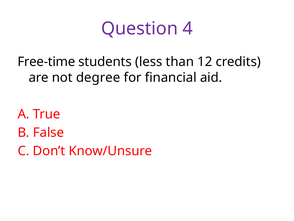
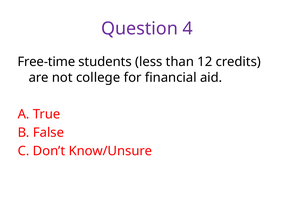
degree: degree -> college (98, 77)
